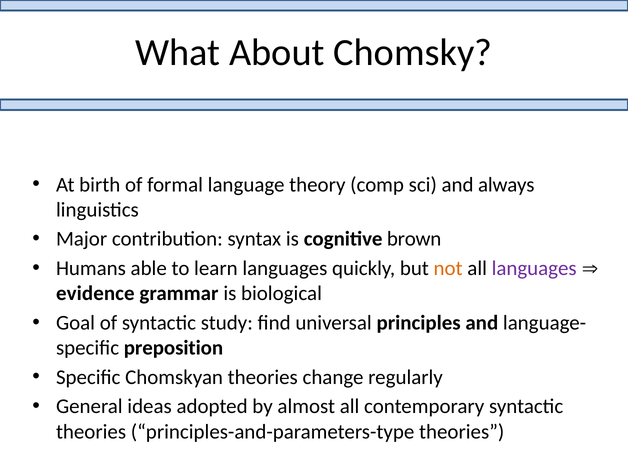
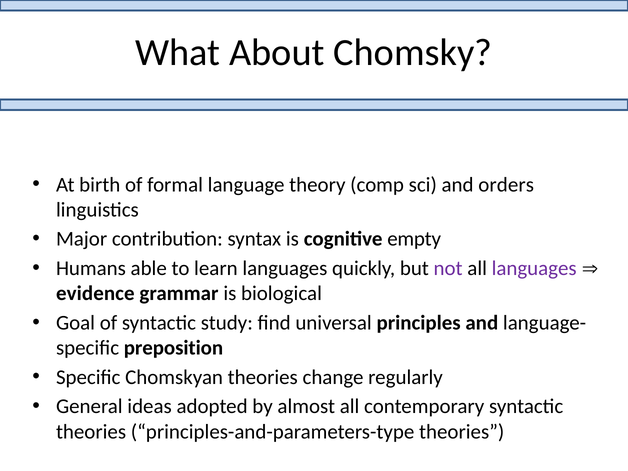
always: always -> orders (506, 185)
brown: brown -> empty (414, 239)
not colour: orange -> purple (448, 268)
